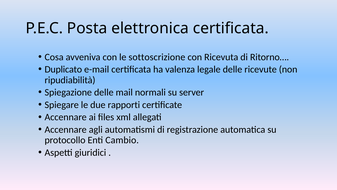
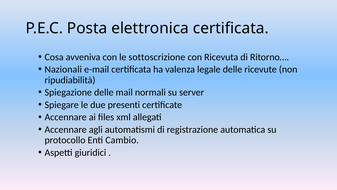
Duplicato: Duplicato -> Nazionali (63, 69)
rapporti: rapporti -> presenti (124, 105)
